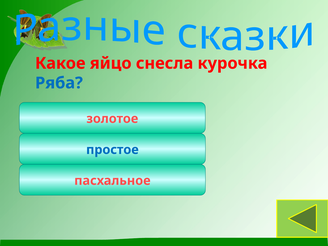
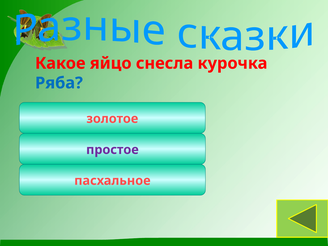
простое colour: blue -> purple (112, 150)
